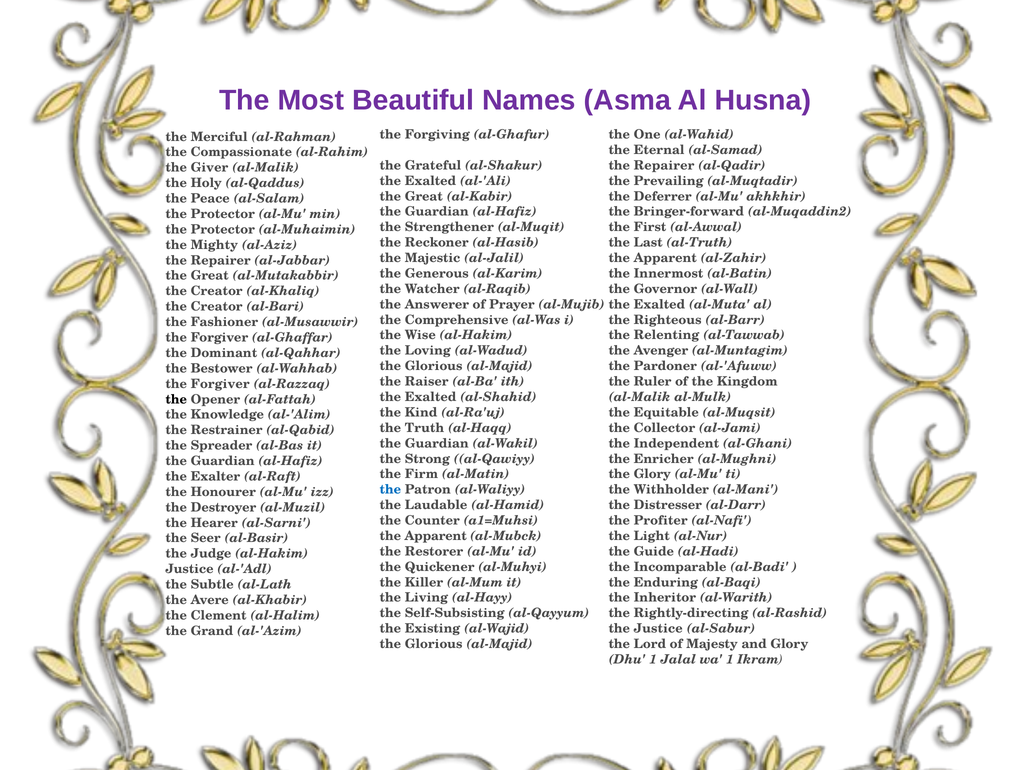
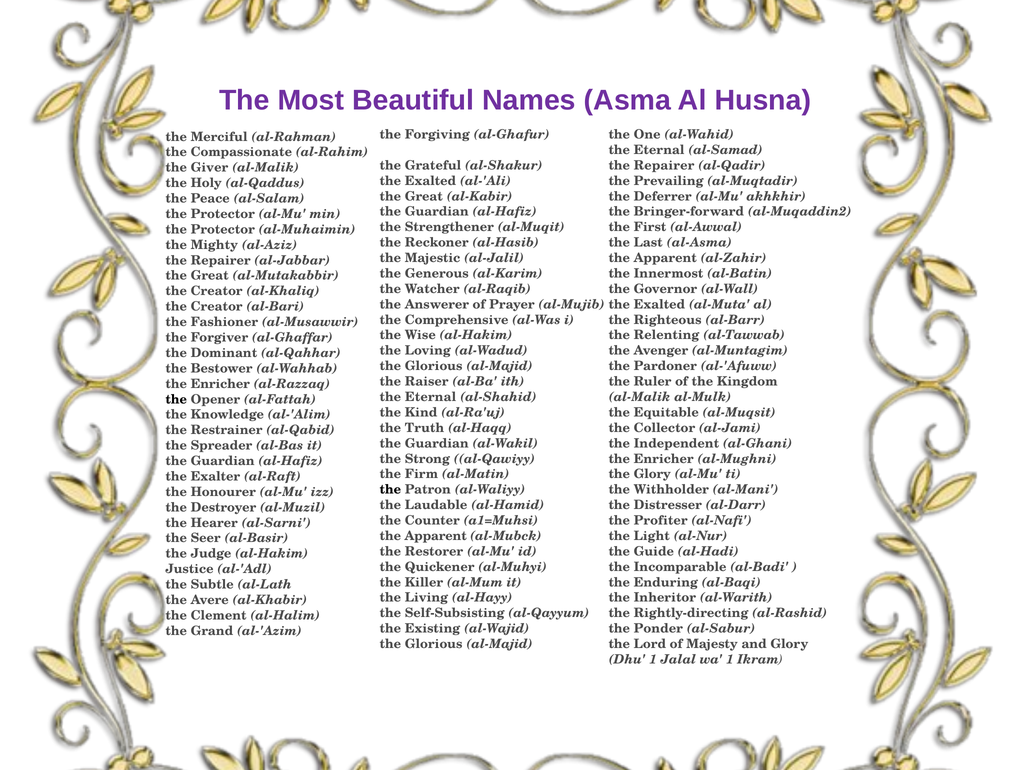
al-Truth: al-Truth -> al-Asma (699, 243)
Forgiver: Forgiver -> Enricher (220, 384)
Exalted: Exalted -> Eternal (431, 397)
the colour: blue -> black (390, 490)
the Justice: Justice -> Ponder (658, 629)
